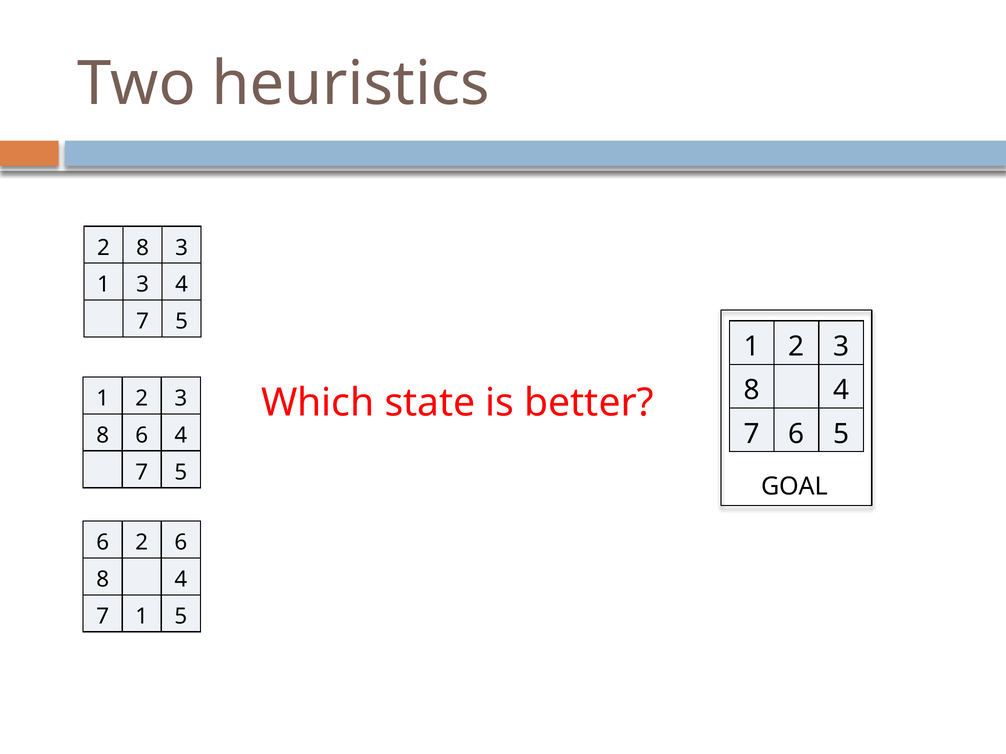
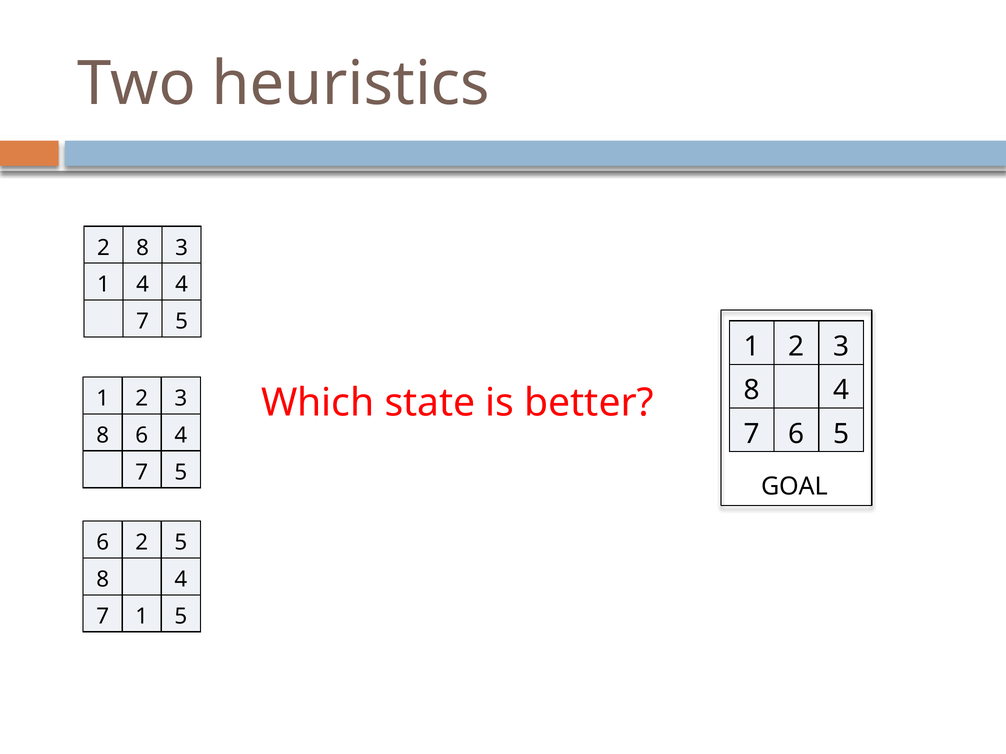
1 3: 3 -> 4 (143, 285)
2 6: 6 -> 5 (181, 543)
